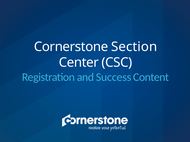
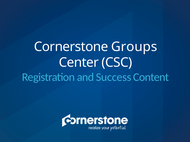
Section: Section -> Groups (134, 47)
